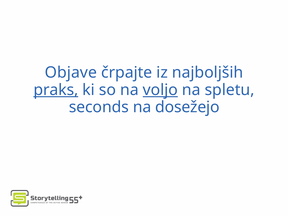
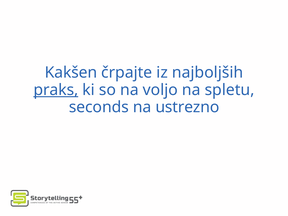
Objave: Objave -> Kakšen (71, 73)
voljo underline: present -> none (160, 90)
dosežejo: dosežejo -> ustrezno (187, 107)
